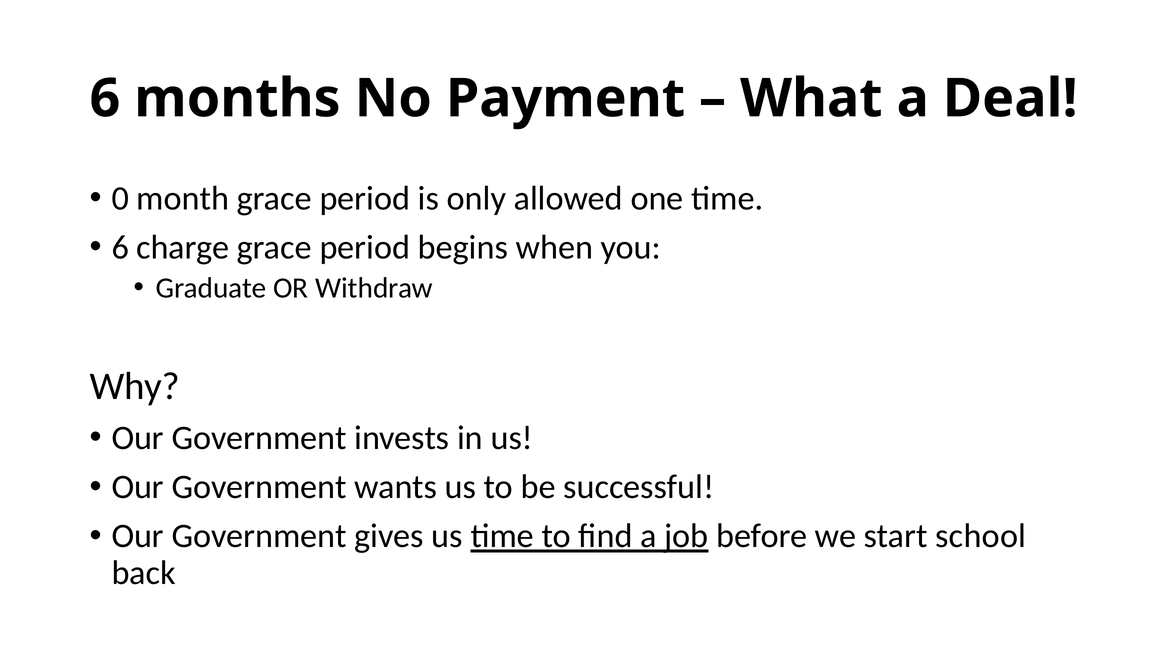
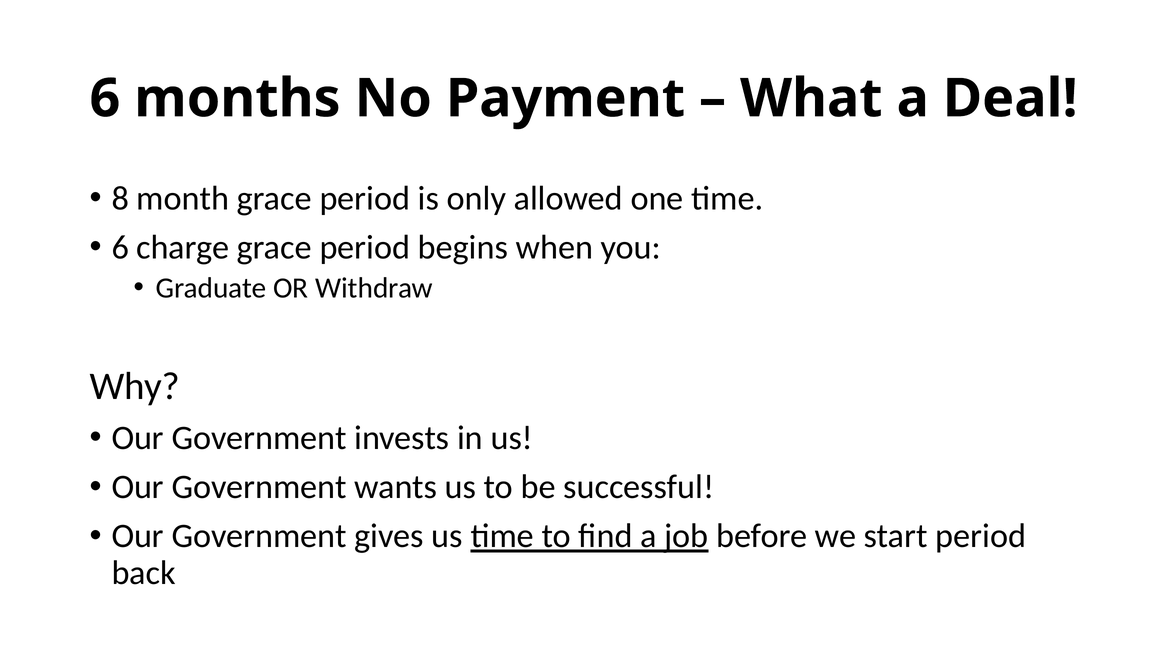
0: 0 -> 8 (120, 198)
start school: school -> period (981, 536)
